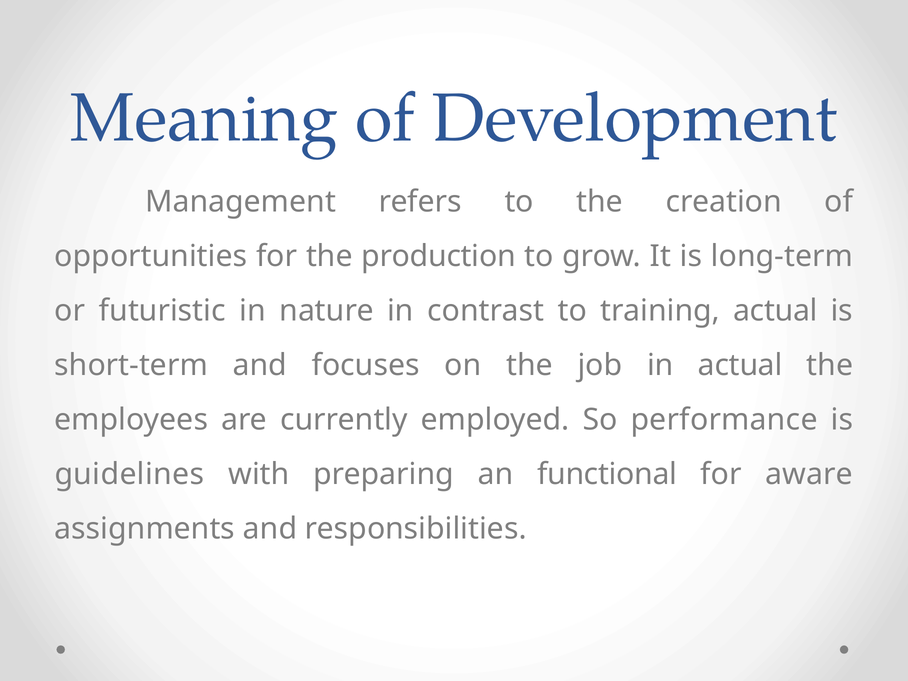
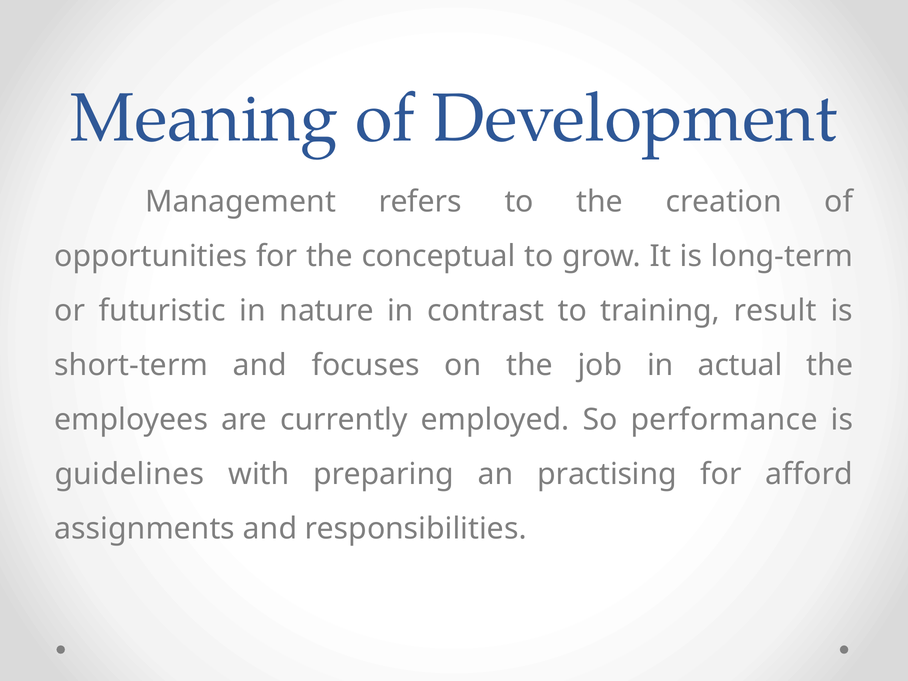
production: production -> conceptual (439, 256)
training actual: actual -> result (775, 311)
functional: functional -> practising (607, 474)
aware: aware -> afford (809, 474)
